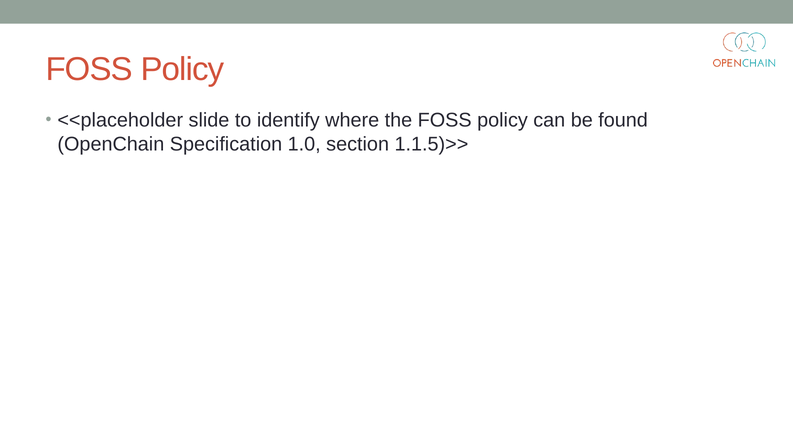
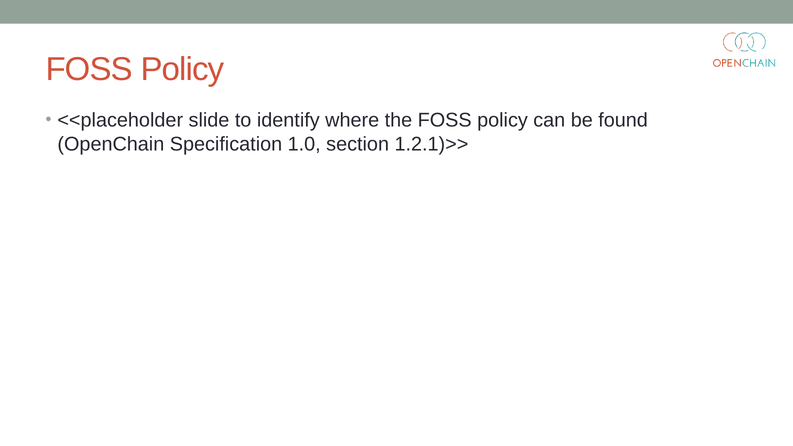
1.1.5)>>: 1.1.5)>> -> 1.2.1)>> (431, 144)
